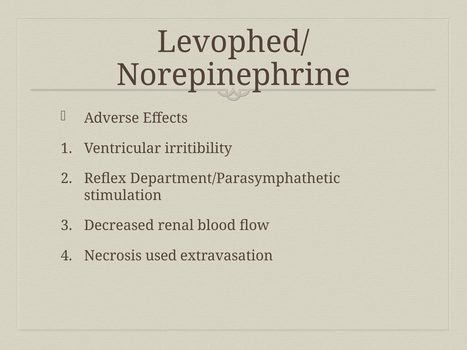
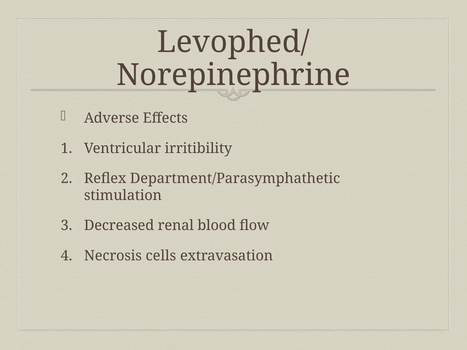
used: used -> cells (161, 256)
